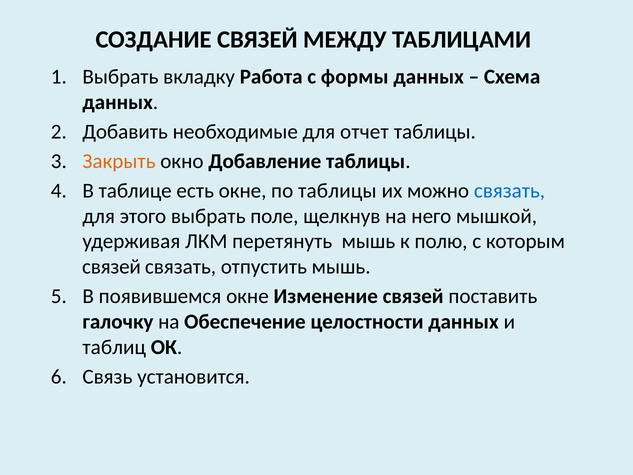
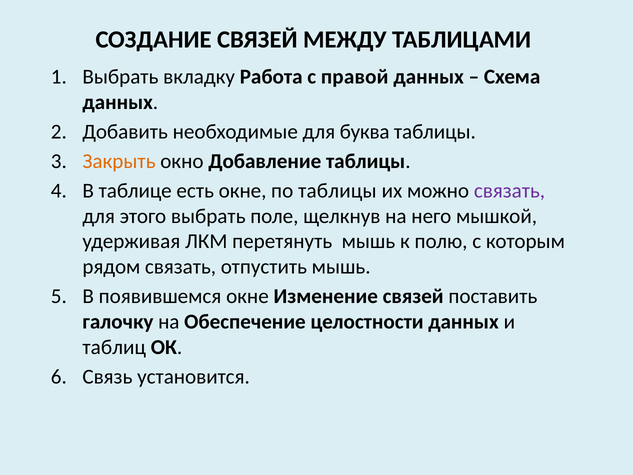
формы: формы -> правой (355, 77)
отчет: отчет -> буква (365, 132)
связать colour: blue -> purple (509, 191)
связей: связей -> рядом (111, 267)
